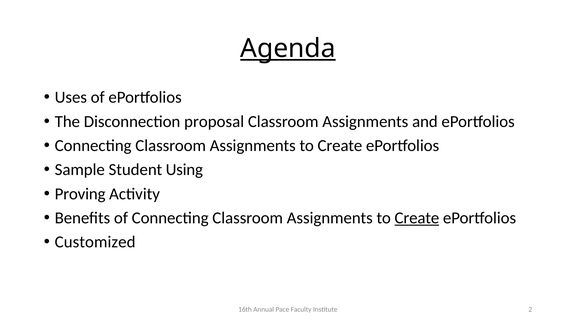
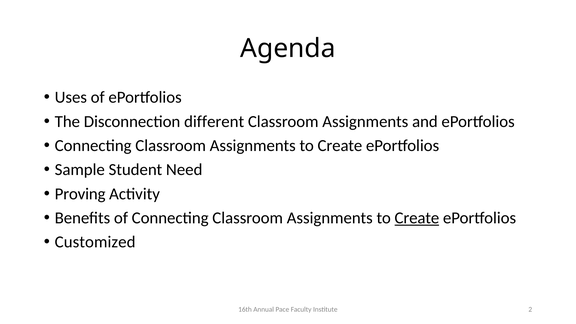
Agenda underline: present -> none (288, 48)
proposal: proposal -> different (214, 121)
Using: Using -> Need (184, 170)
